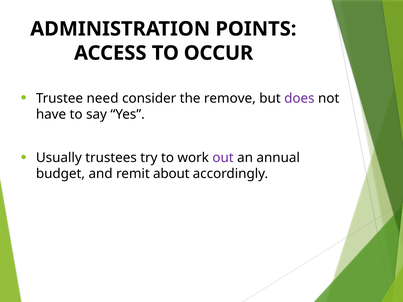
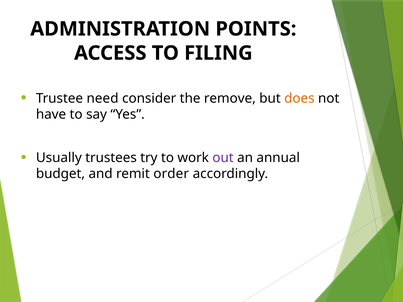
OCCUR: OCCUR -> FILING (218, 53)
does colour: purple -> orange (299, 98)
about: about -> order (171, 174)
